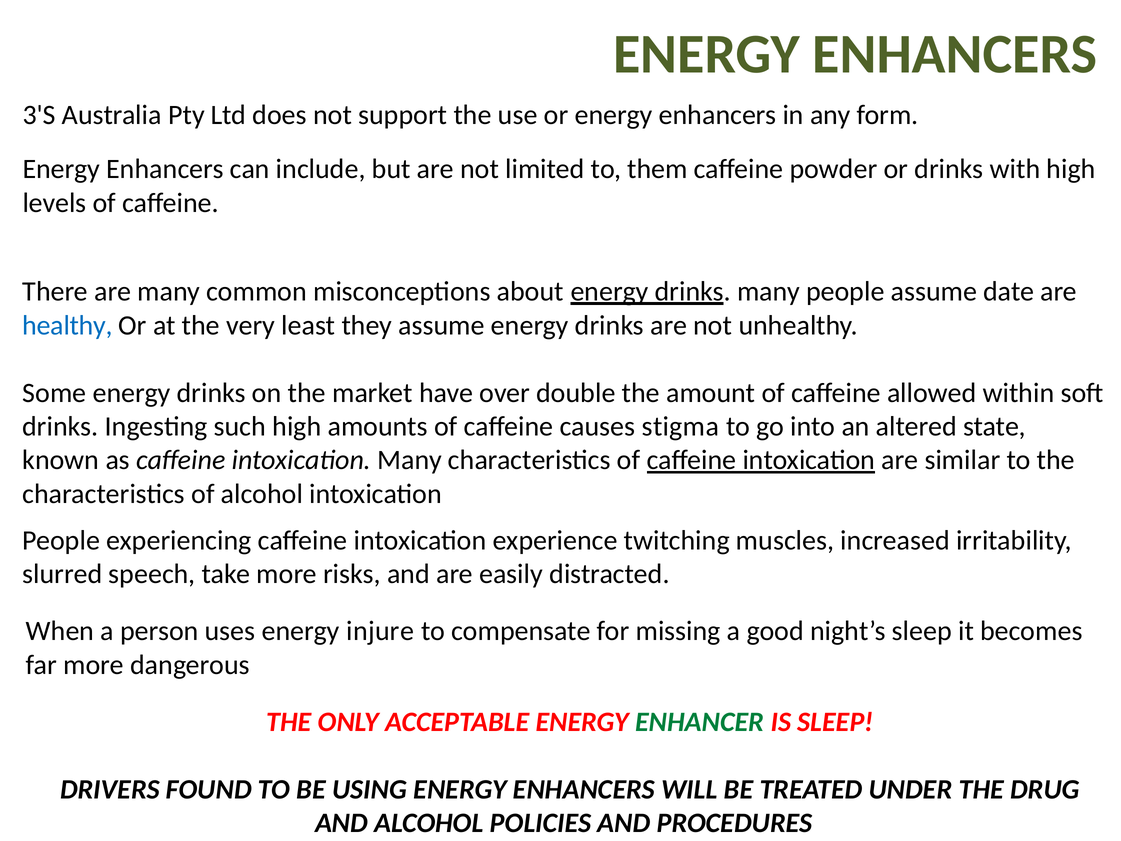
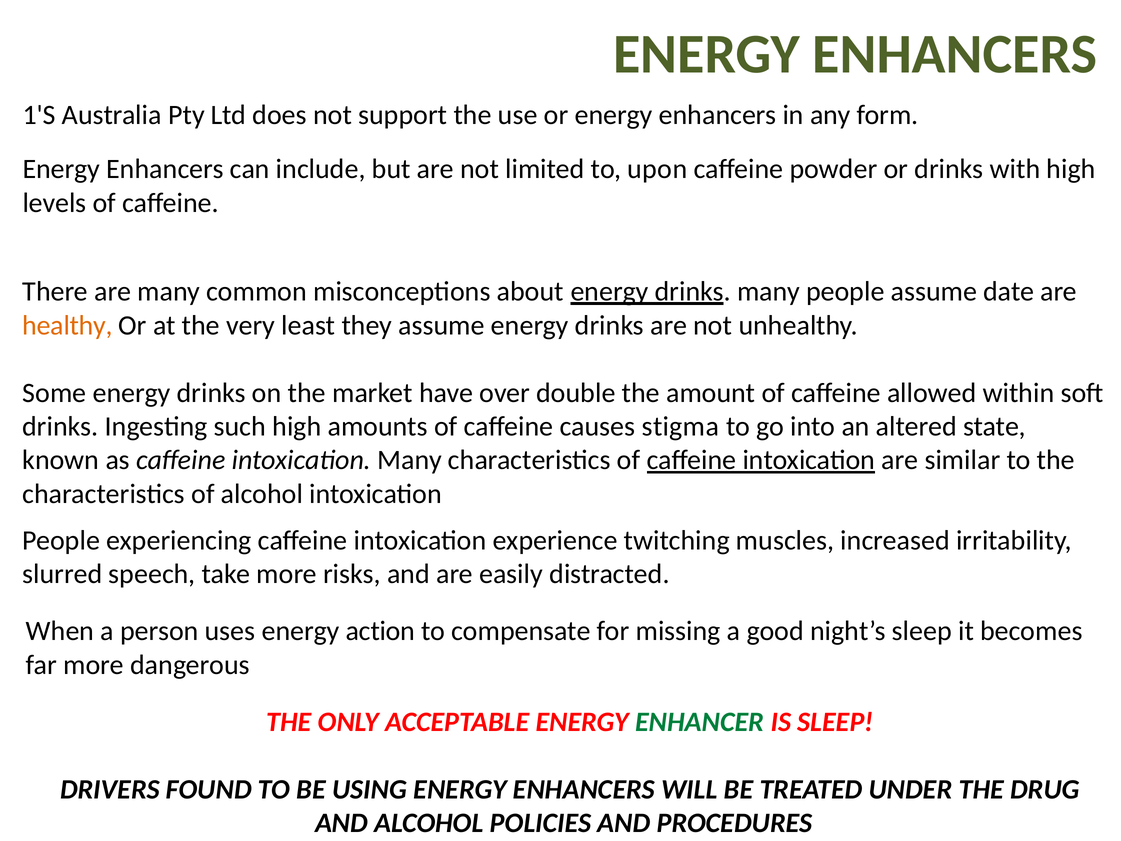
3'S: 3'S -> 1'S (39, 115)
them: them -> upon (657, 169)
healthy colour: blue -> orange (67, 325)
injure: injure -> action (380, 631)
